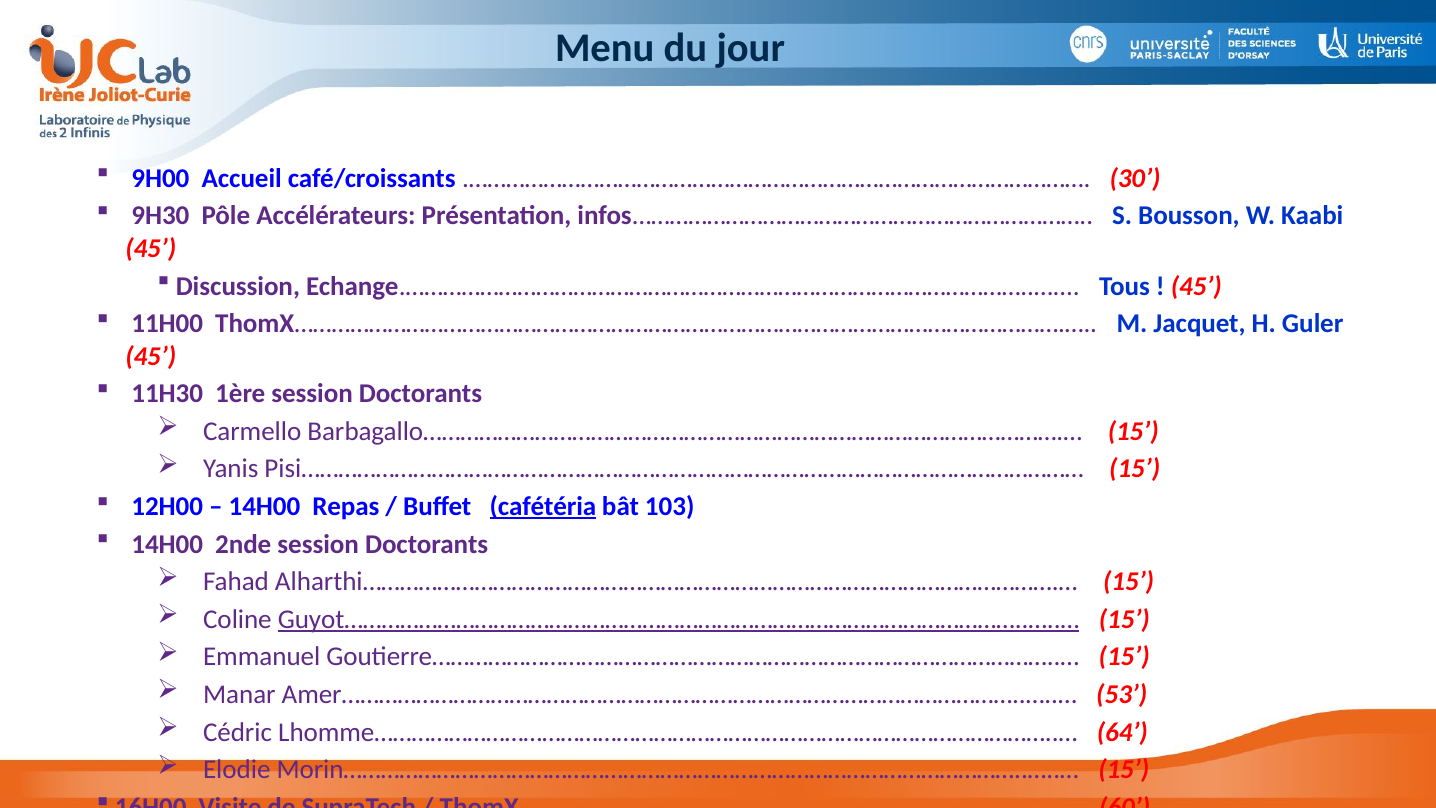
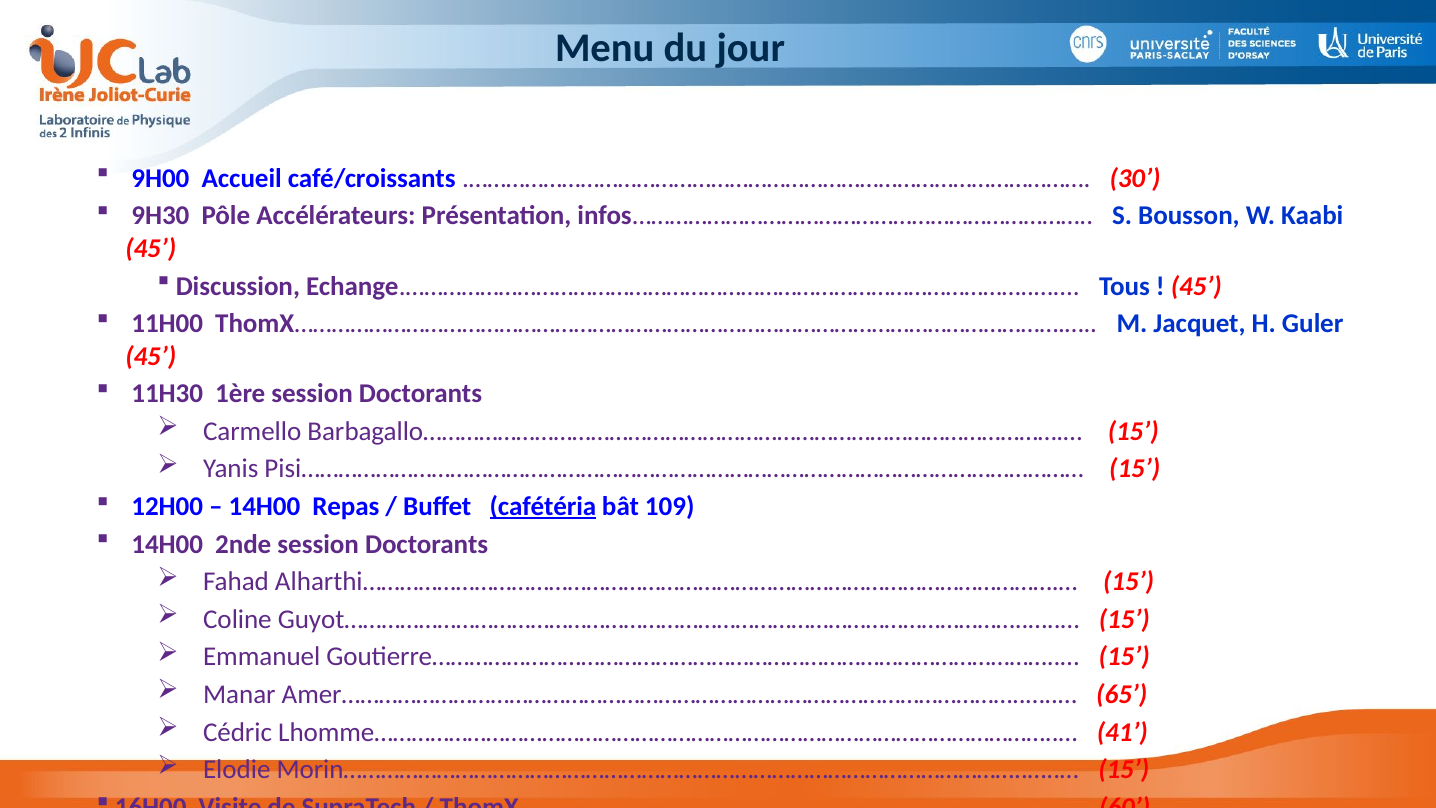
103: 103 -> 109 (670, 506)
Guyot………………………………………………………………………………………………..…..… underline: present -> none (678, 619)
53: 53 -> 65 (1122, 694)
64: 64 -> 41 (1122, 732)
